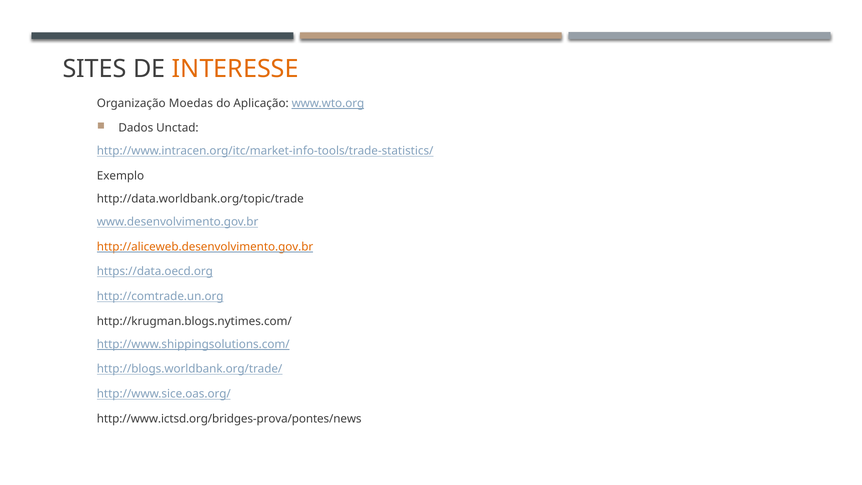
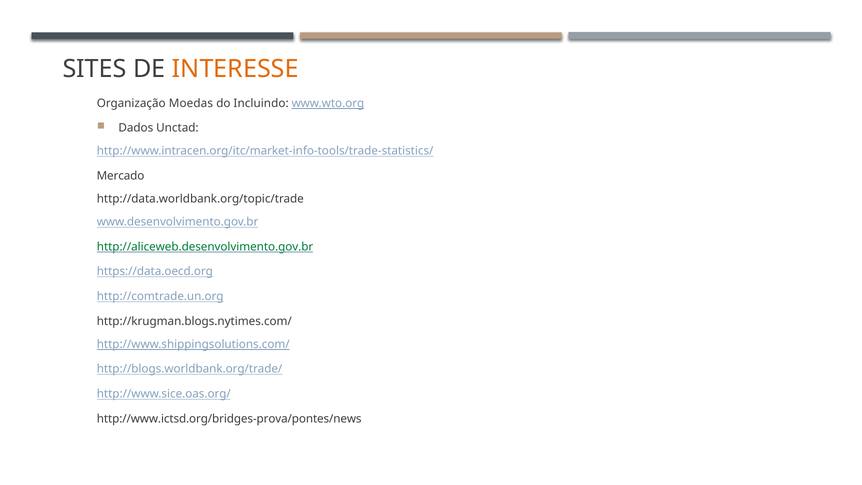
Aplicação: Aplicação -> Incluindo (261, 103)
Exemplo: Exemplo -> Mercado (121, 176)
http://aliceweb.desenvolvimento.gov.br colour: orange -> green (205, 247)
